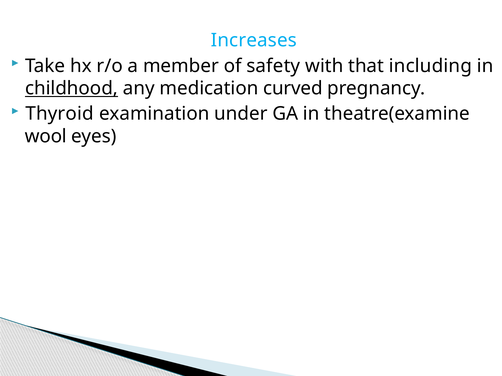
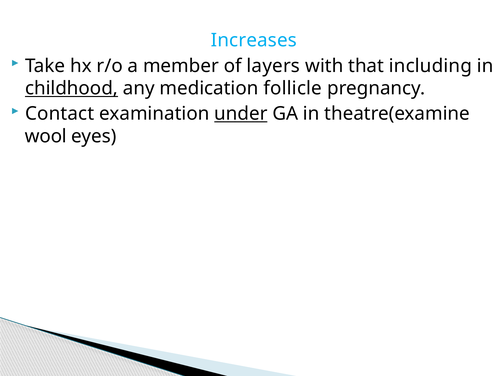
safety: safety -> layers (273, 66)
curved: curved -> follicle (293, 88)
Thyroid: Thyroid -> Contact (60, 114)
under underline: none -> present (241, 114)
